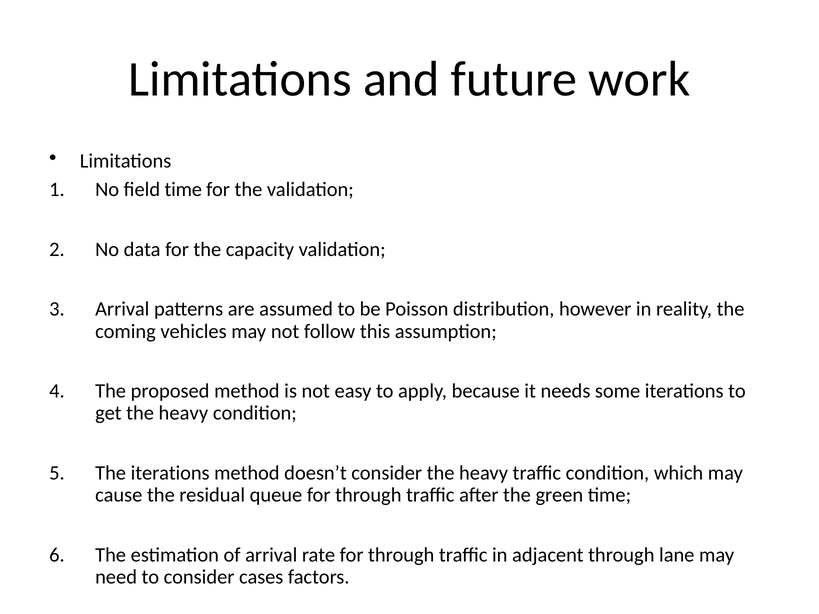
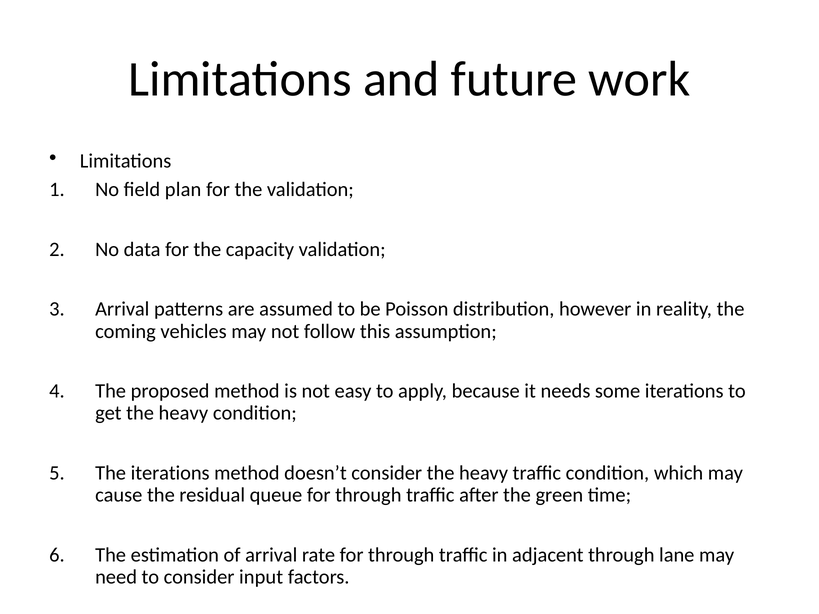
field time: time -> plan (183, 190)
cases: cases -> input (261, 577)
